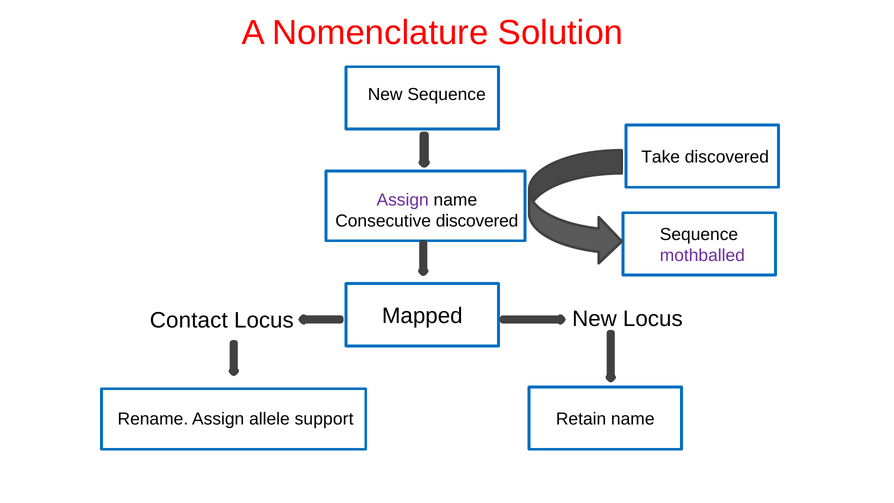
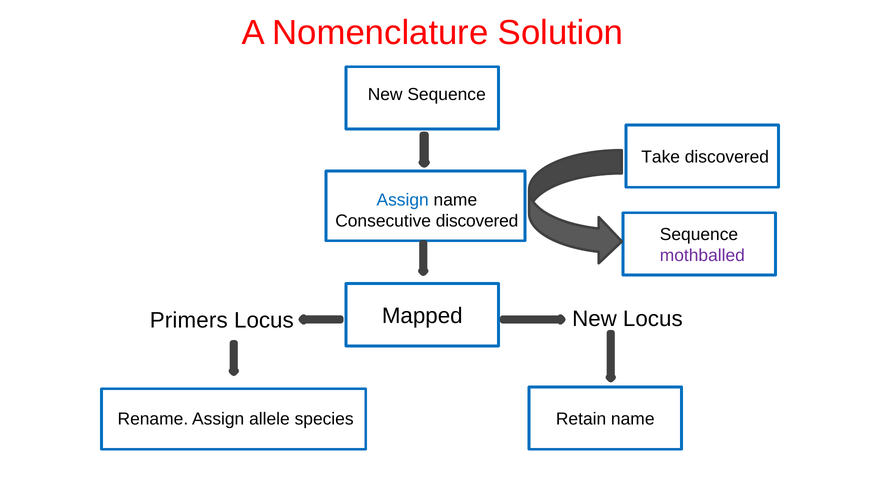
Assign colour: purple -> blue (403, 200)
Contact: Contact -> Primers (189, 320)
support: support -> species (324, 419)
